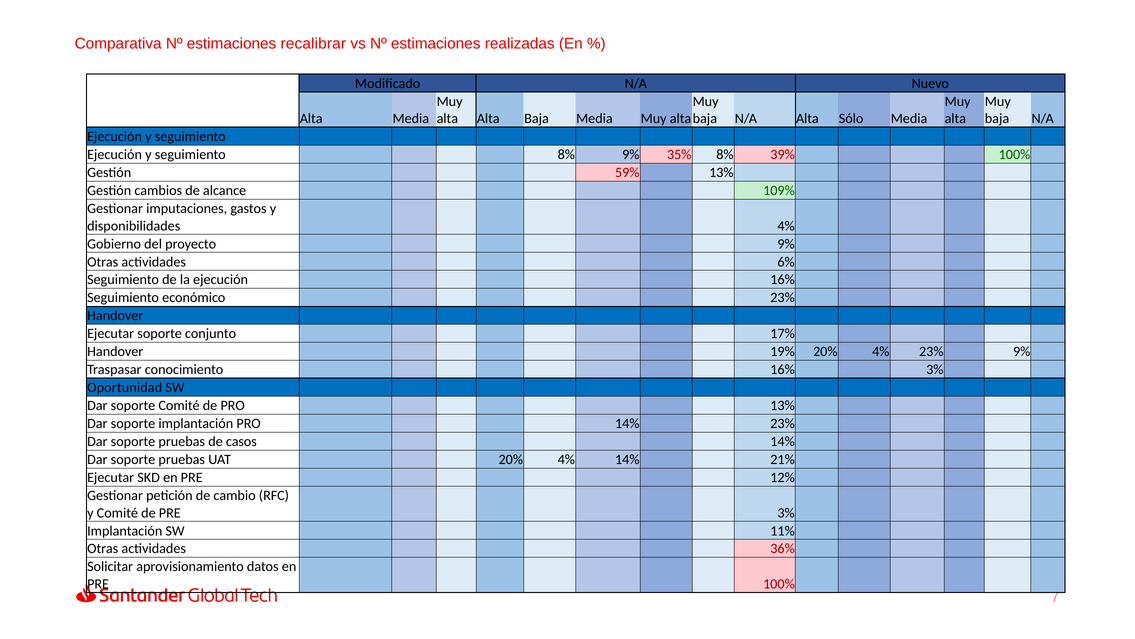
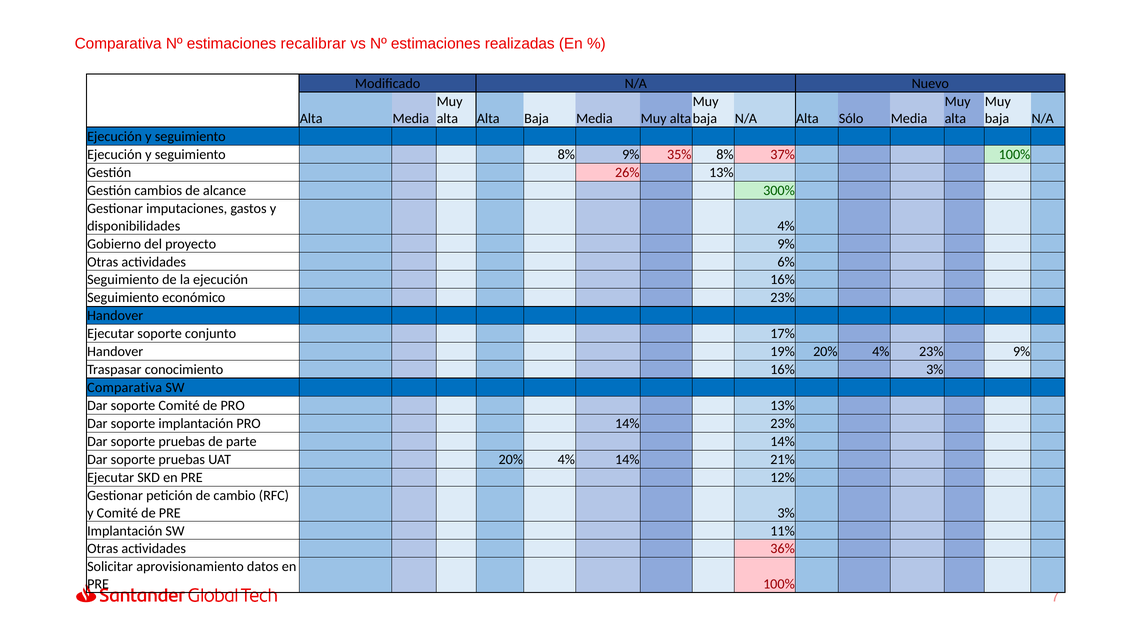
39%: 39% -> 37% (783, 154)
59%: 59% -> 26% (627, 172)
109%: 109% -> 300% (779, 190)
Oportunidad: Oportunidad -> Comparativa (125, 387)
casos: casos -> parte (241, 441)
